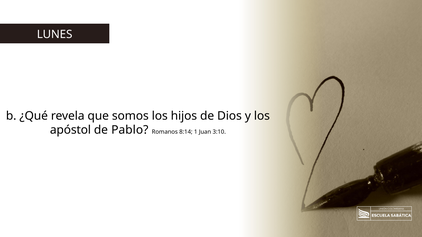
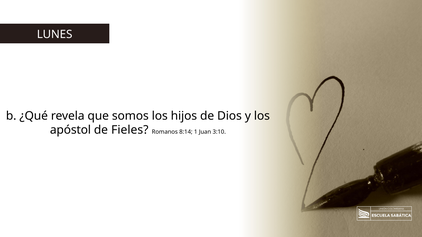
Pablo: Pablo -> Fieles (130, 130)
